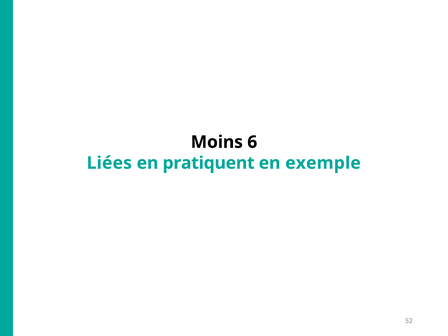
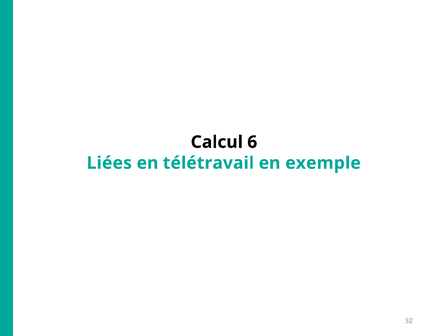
Moins: Moins -> Calcul (217, 142)
pratiquent: pratiquent -> télétravail (208, 163)
